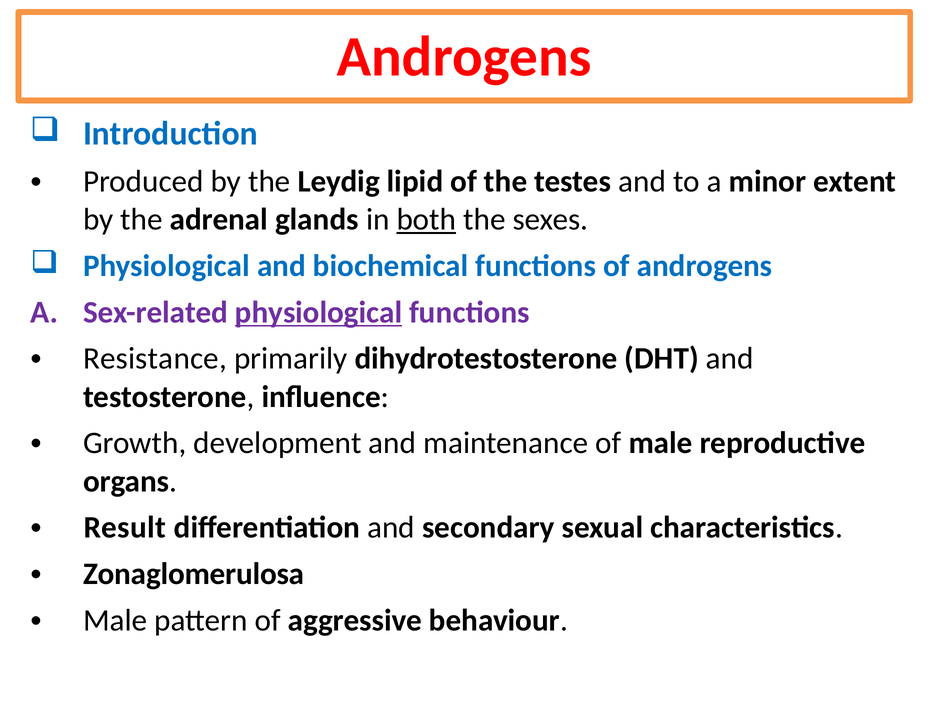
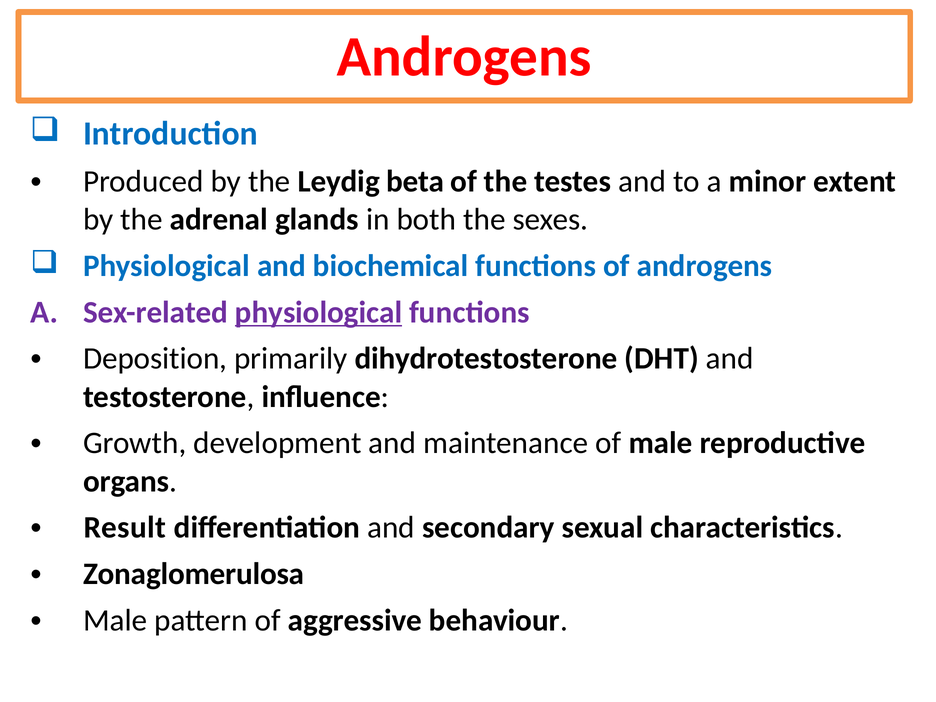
lipid: lipid -> beta (415, 181)
both underline: present -> none (426, 219)
Resistance: Resistance -> Deposition (155, 359)
